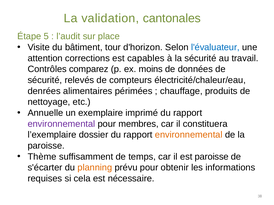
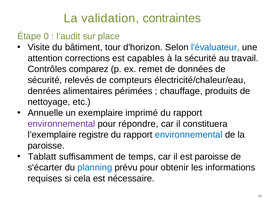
cantonales: cantonales -> contraintes (172, 18)
5: 5 -> 0 (46, 36)
moins: moins -> remet (151, 69)
membres: membres -> répondre (138, 124)
dossier: dossier -> registre (94, 135)
environnemental colour: orange -> blue (189, 135)
Thème: Thème -> Tablatt (42, 157)
planning colour: orange -> blue (95, 168)
